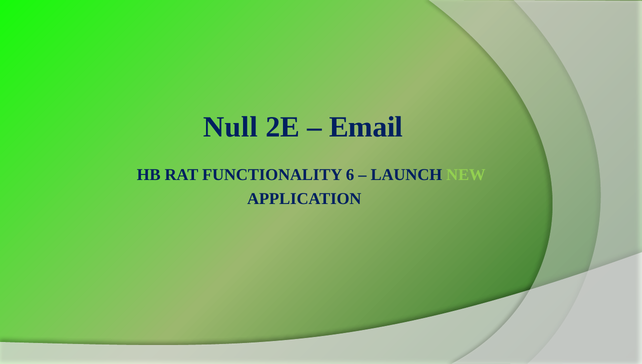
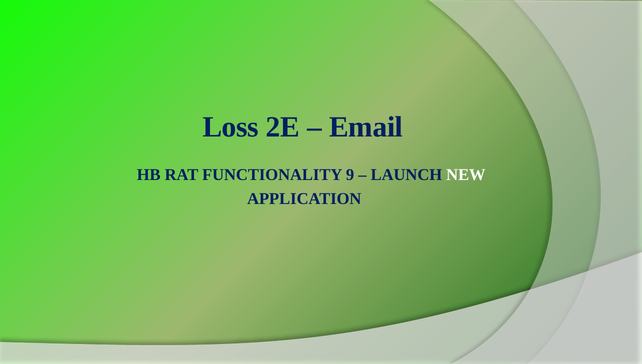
Null: Null -> Loss (231, 127)
6: 6 -> 9 (350, 175)
NEW colour: light green -> white (466, 175)
